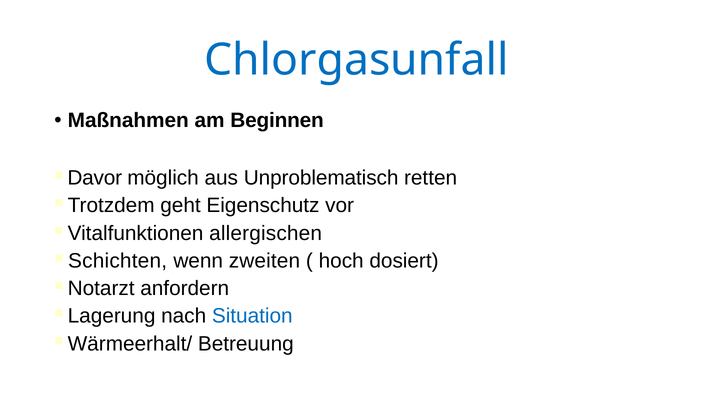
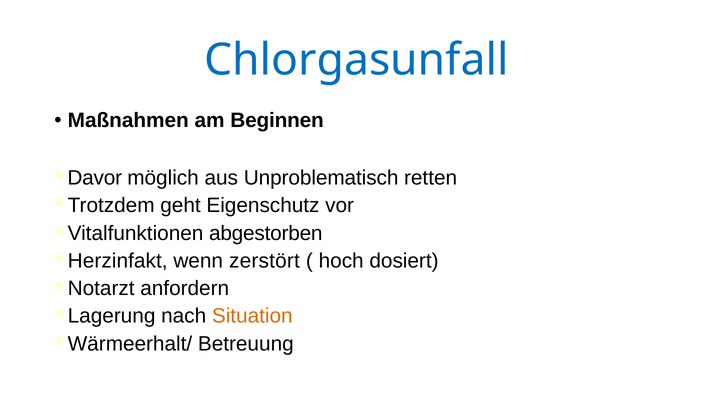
allergischen: allergischen -> abgestorben (266, 233)
Schichten: Schichten -> Herzinfakt (118, 261)
zweiten: zweiten -> zerstört (264, 261)
Situation colour: blue -> orange (252, 316)
